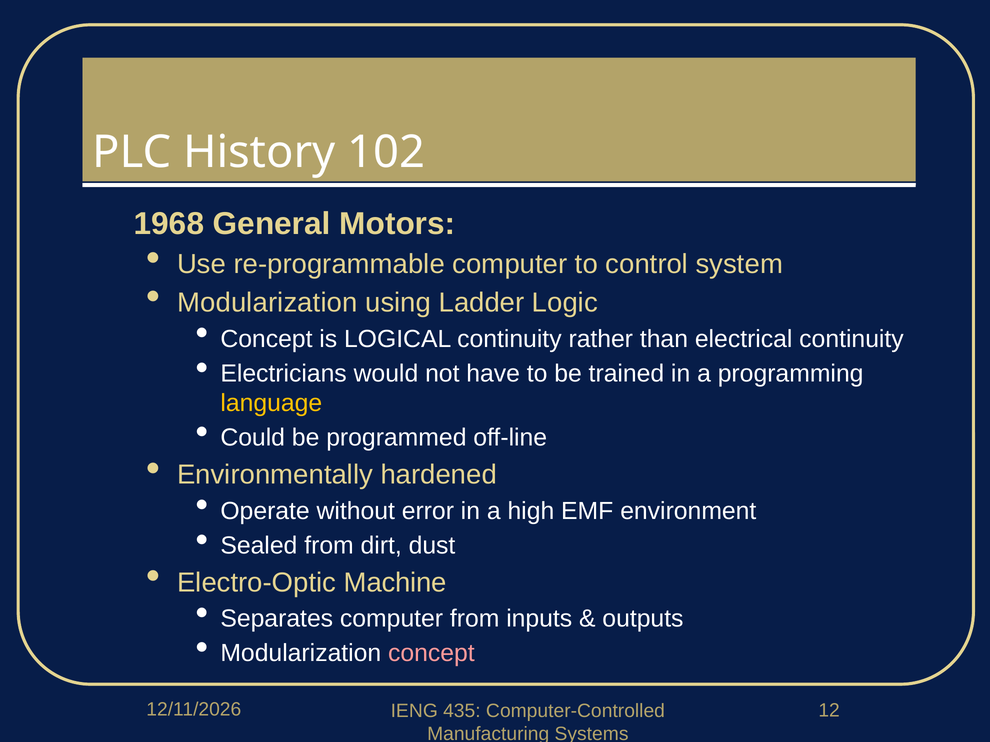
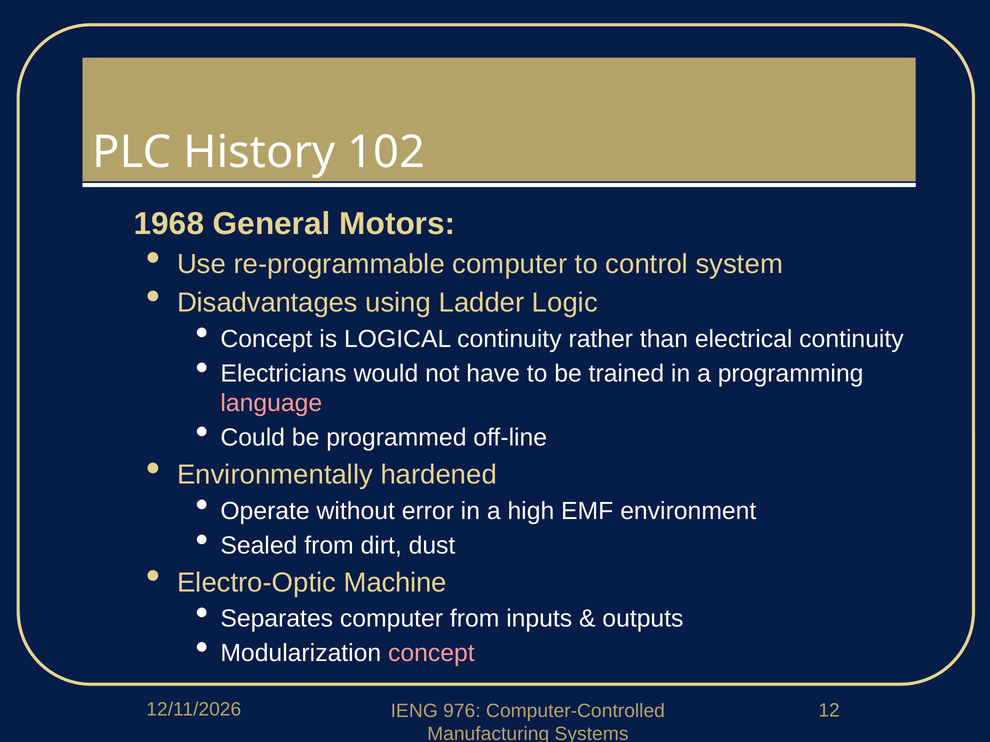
Modularization: Modularization -> Disadvantages (267, 303)
language colour: yellow -> pink (271, 403)
435: 435 -> 976 (462, 711)
